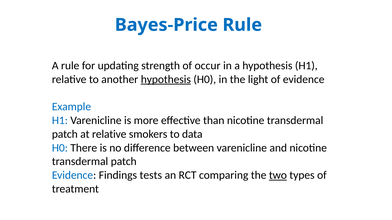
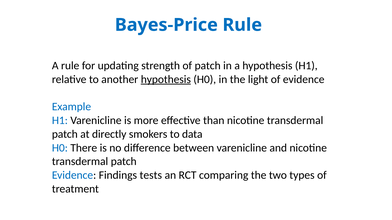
of occur: occur -> patch (208, 66)
at relative: relative -> directly (109, 134)
two underline: present -> none (278, 176)
